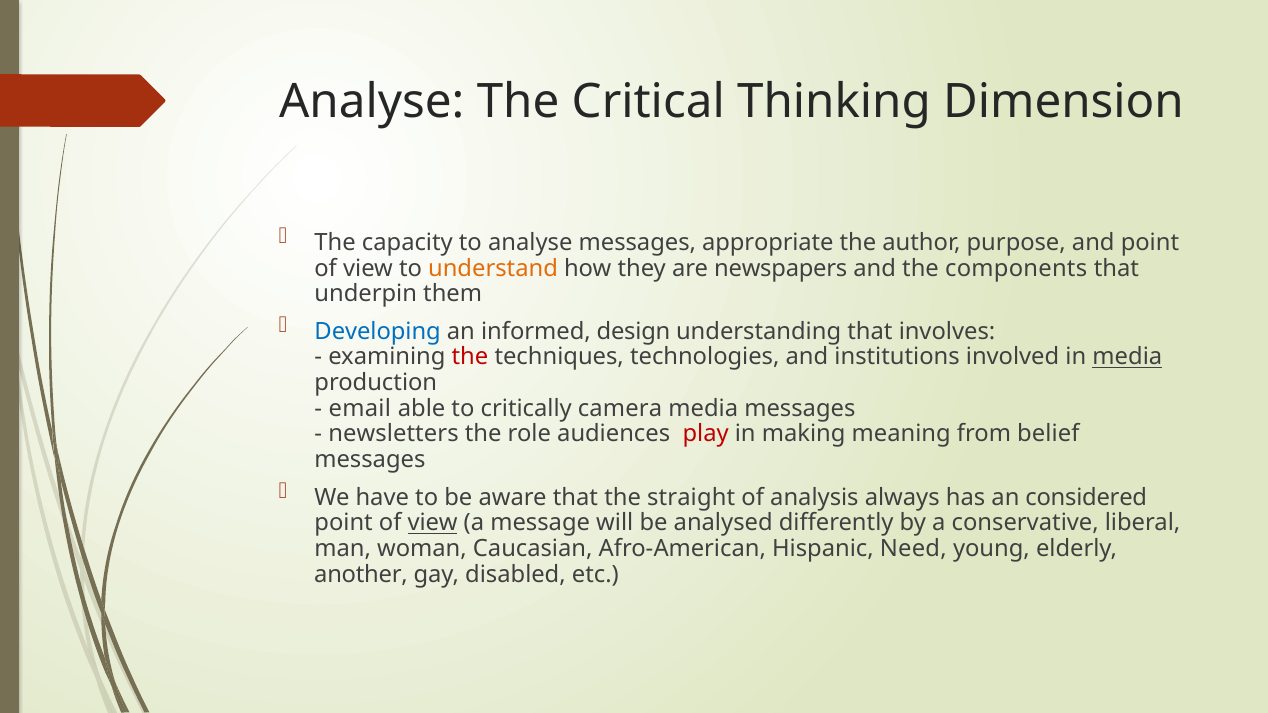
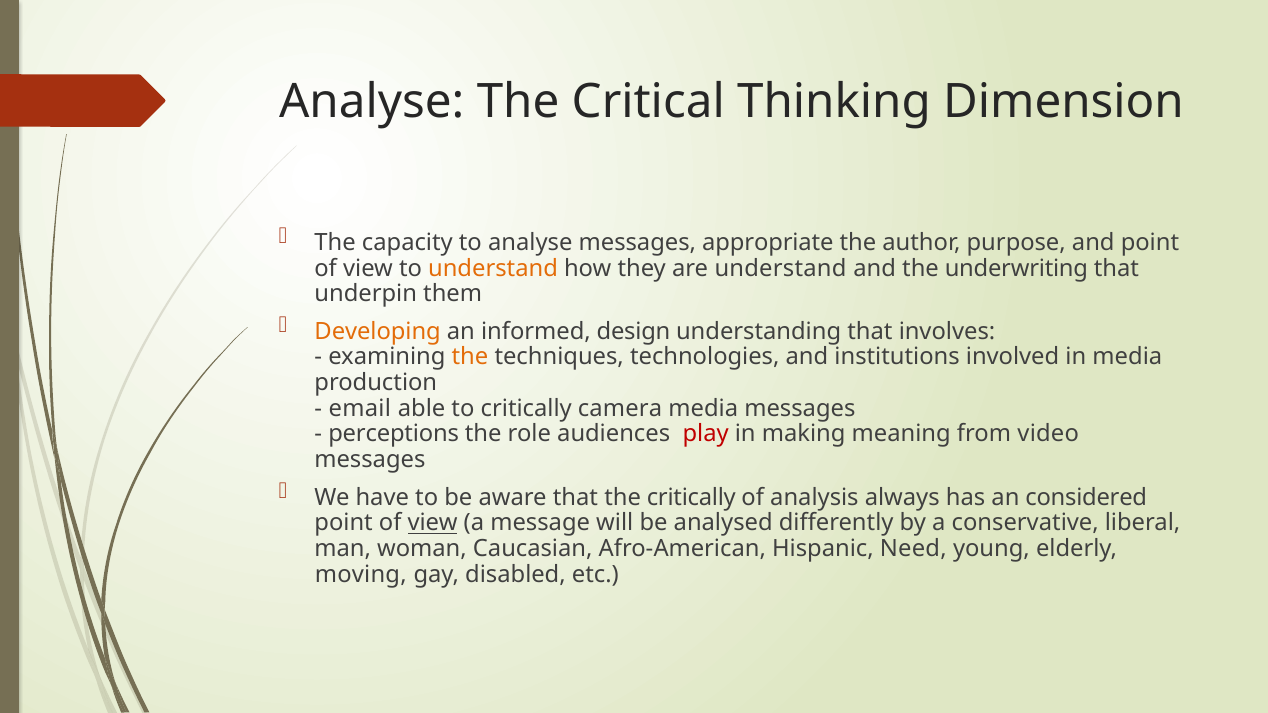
are newspapers: newspapers -> understand (781, 268)
components: components -> underwriting (1016, 268)
Developing colour: blue -> orange (378, 332)
the colour: red -> orange (470, 357)
media underline: present -> none (1127, 357)
newsletters: newsletters -> perceptions (394, 434)
belief: belief -> video (1048, 434)
the straight: straight -> critically (691, 497)
another: another -> moving (361, 575)
